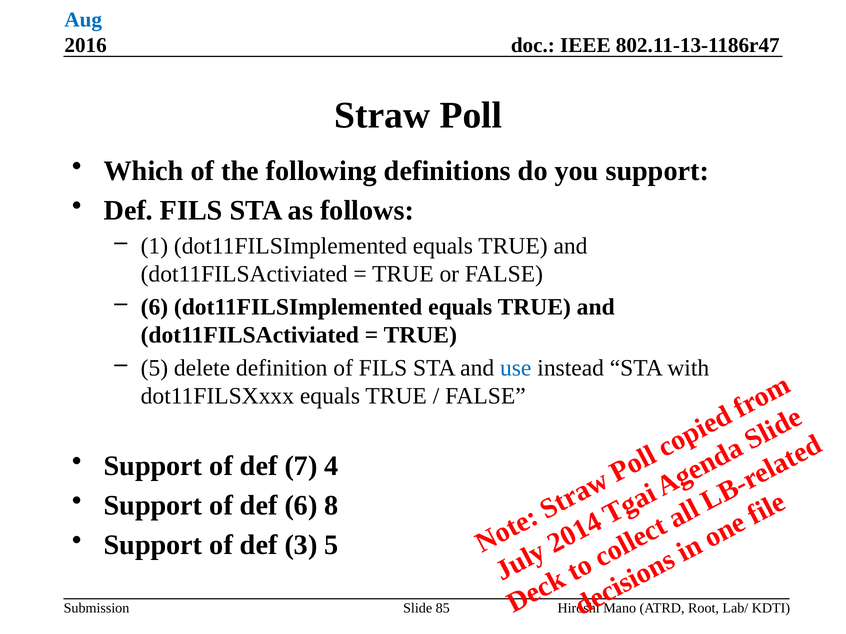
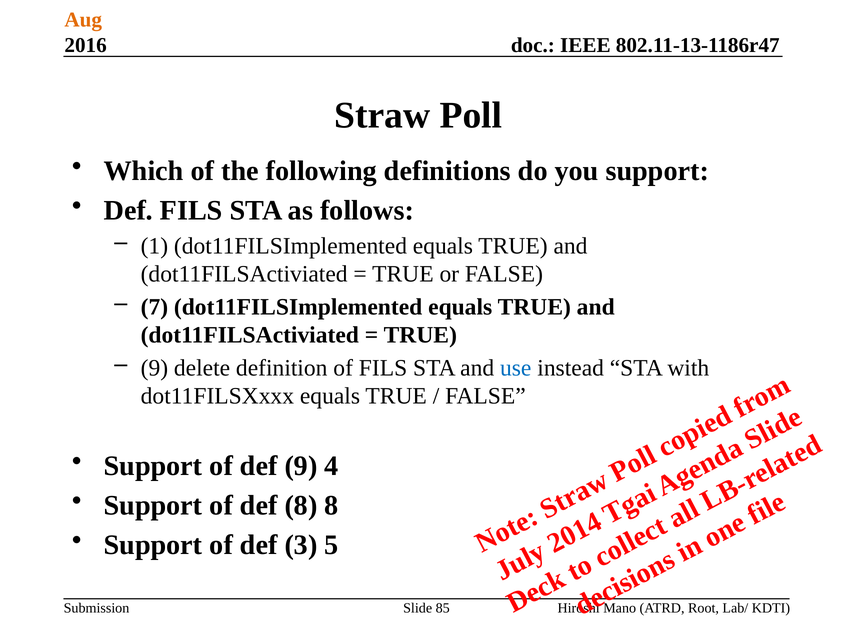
Aug colour: blue -> orange (83, 20)
6: 6 -> 7 (154, 307)
5: 5 -> 9 (154, 368)
def 7: 7 -> 9 (301, 466)
def 6: 6 -> 8 (301, 506)
